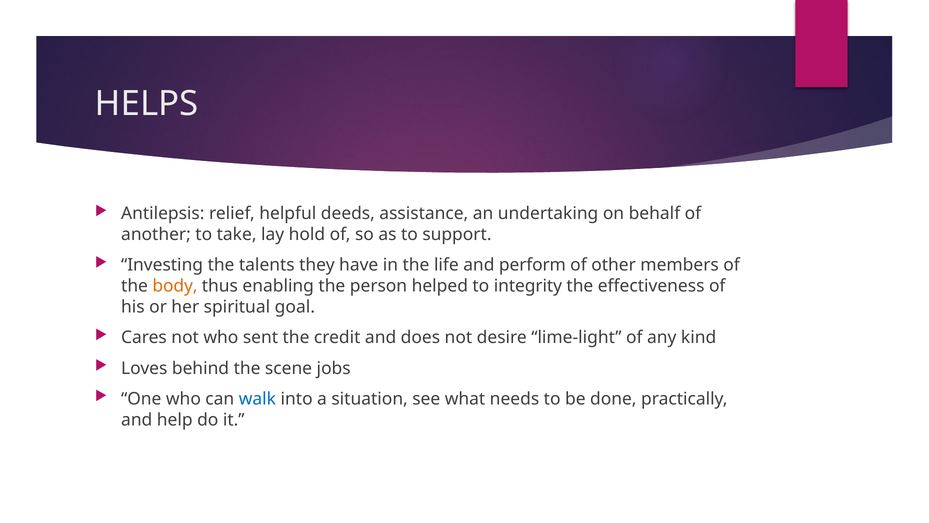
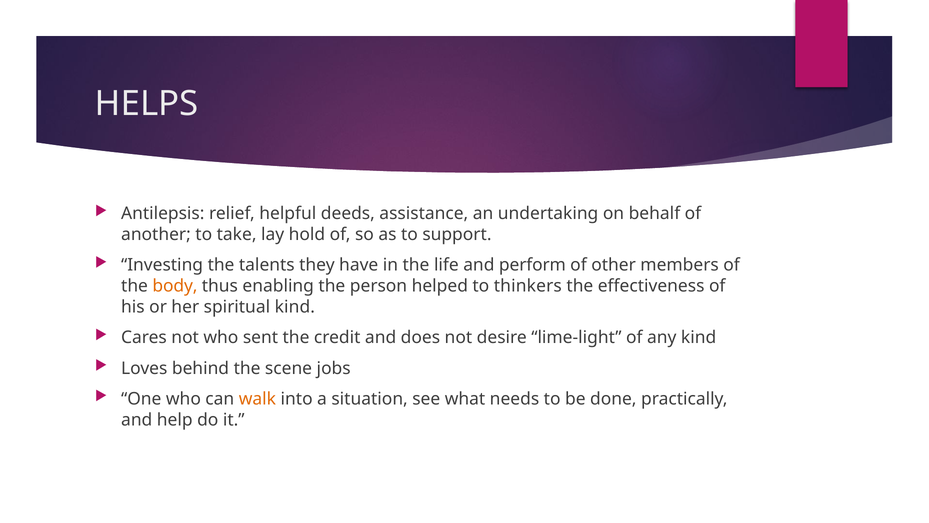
integrity: integrity -> thinkers (528, 286)
spiritual goal: goal -> kind (295, 307)
walk colour: blue -> orange (257, 399)
